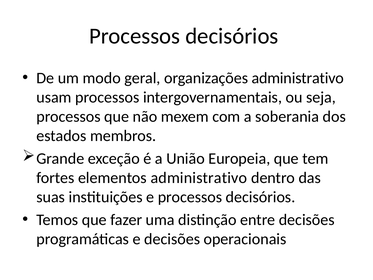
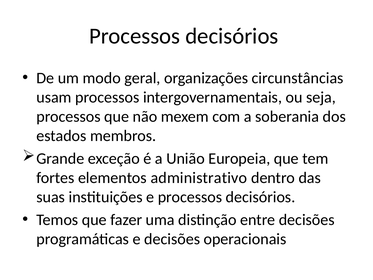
organizações administrativo: administrativo -> circunstâncias (298, 78)
